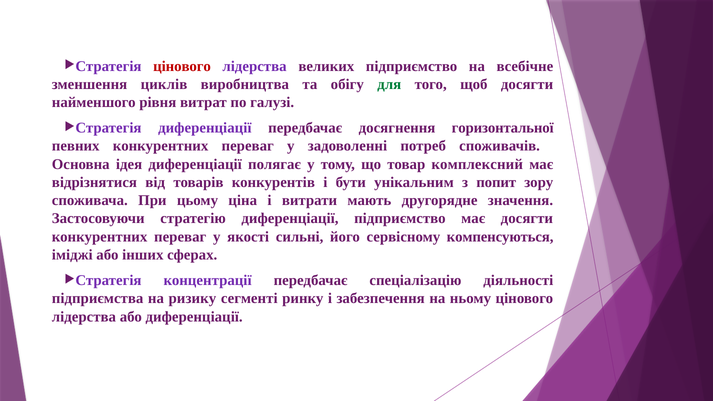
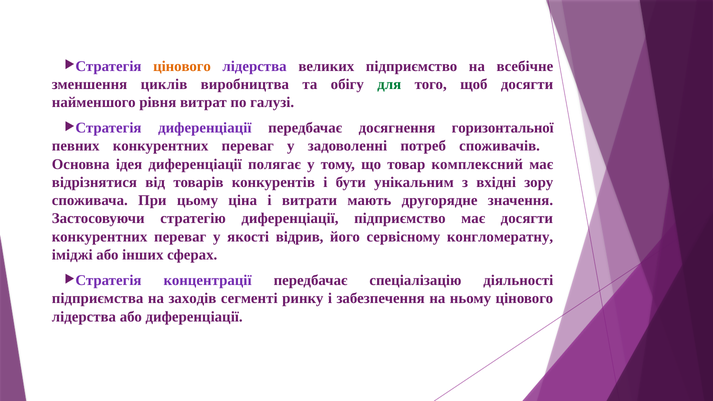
цінового colour: red -> orange (182, 66)
попит: попит -> вхідні (496, 182)
сильні: сильні -> відрив (300, 237)
компенсуються: компенсуються -> конгломератну (500, 237)
ризику: ризику -> заходів (192, 299)
